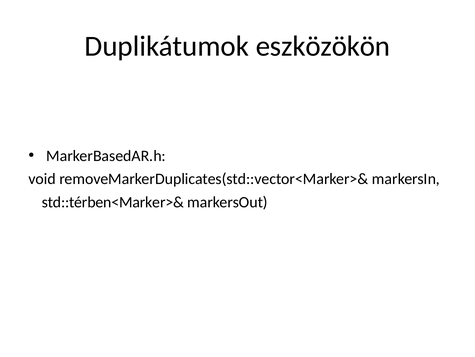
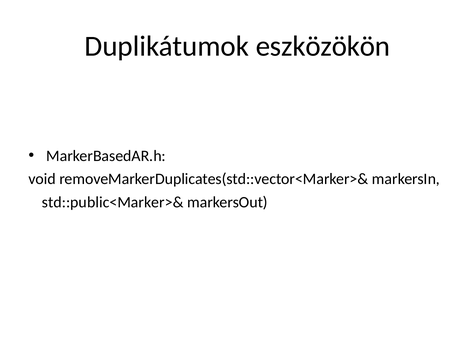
std::térben<Marker>&: std::térben<Marker>& -> std::public<Marker>& (113, 202)
